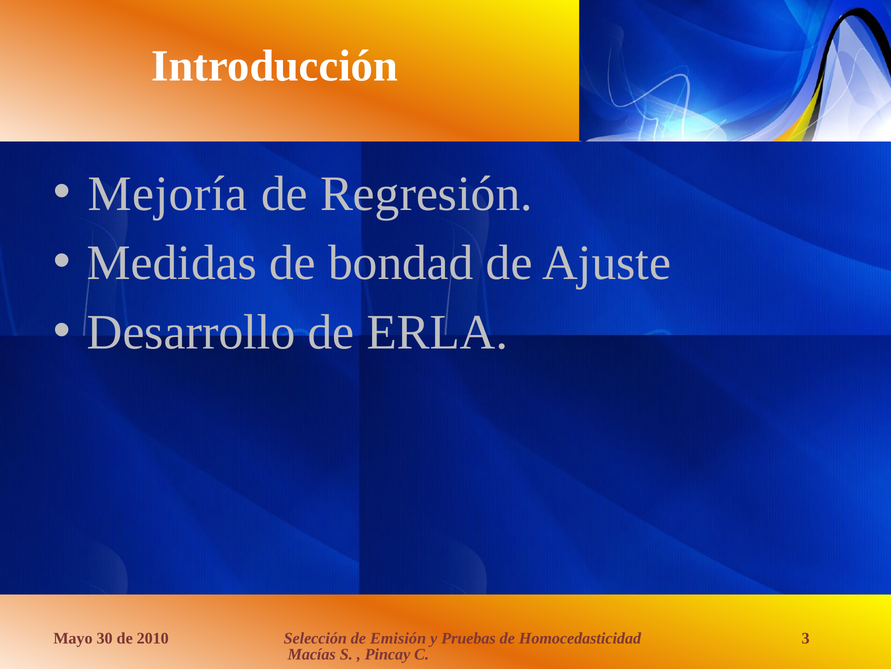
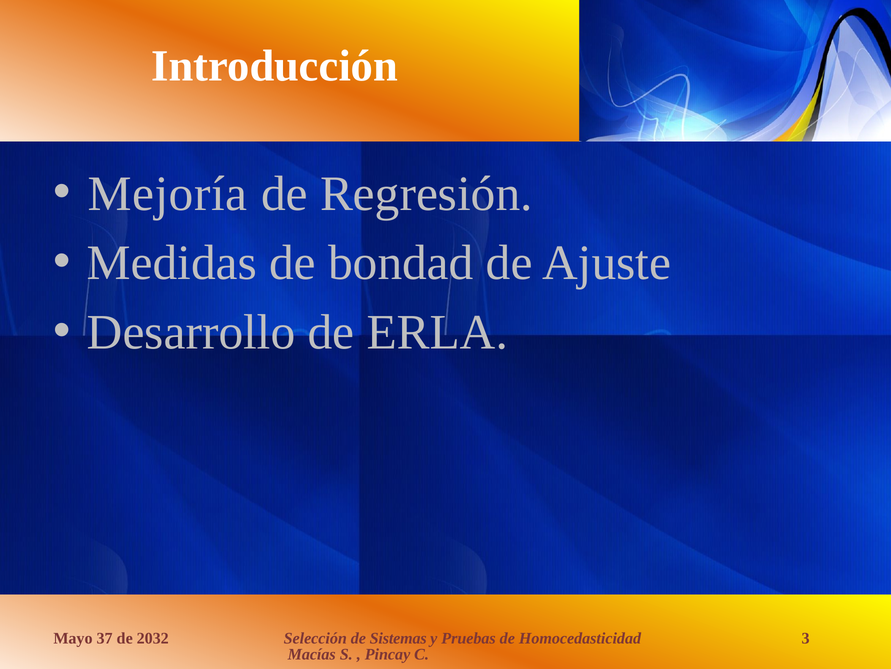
30: 30 -> 37 (105, 638)
2010: 2010 -> 2032 (153, 638)
Emisión: Emisión -> Sistemas (398, 637)
